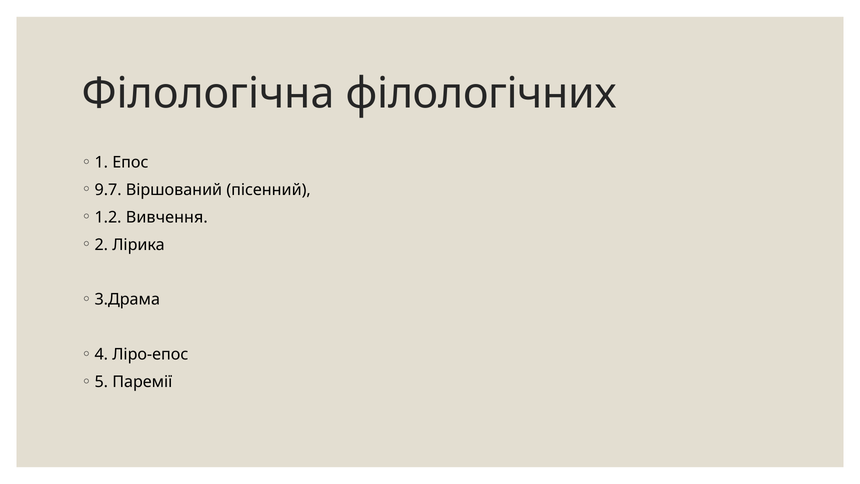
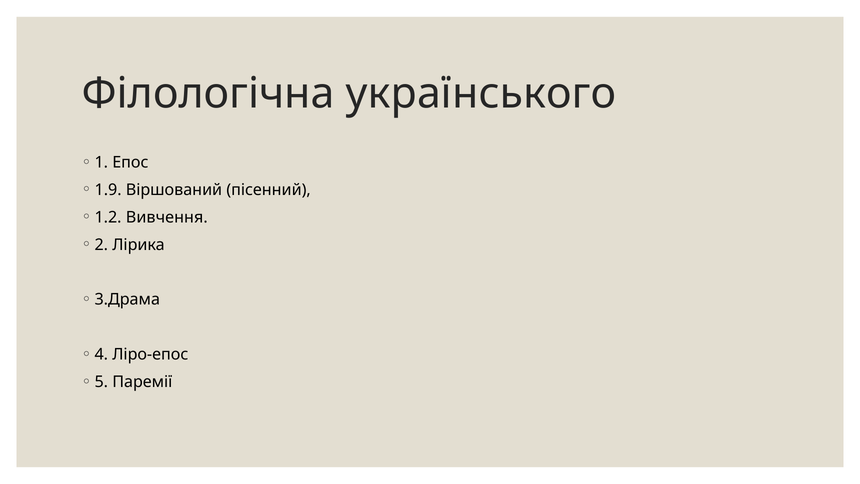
філологічних: філологічних -> українського (481, 93)
9.7: 9.7 -> 1.9 (108, 190)
